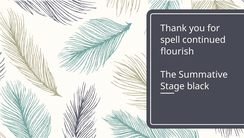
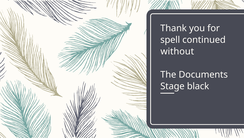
flourish: flourish -> without (177, 51)
Summative: Summative -> Documents (203, 74)
